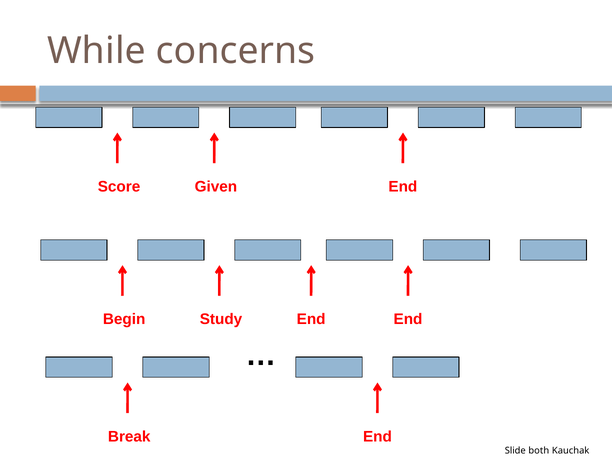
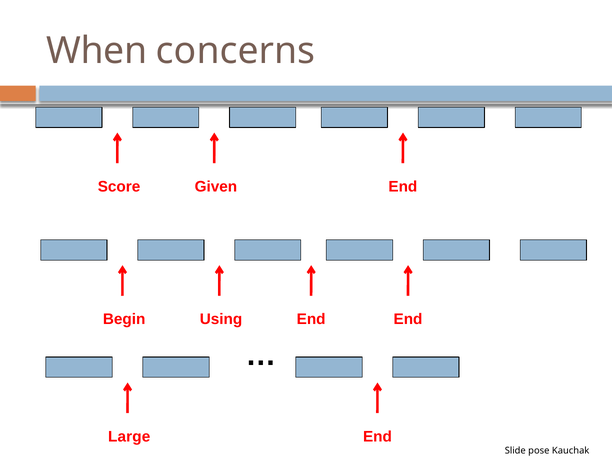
While: While -> When (97, 51)
Study: Study -> Using (221, 319)
Break: Break -> Large (129, 437)
both: both -> pose (539, 451)
